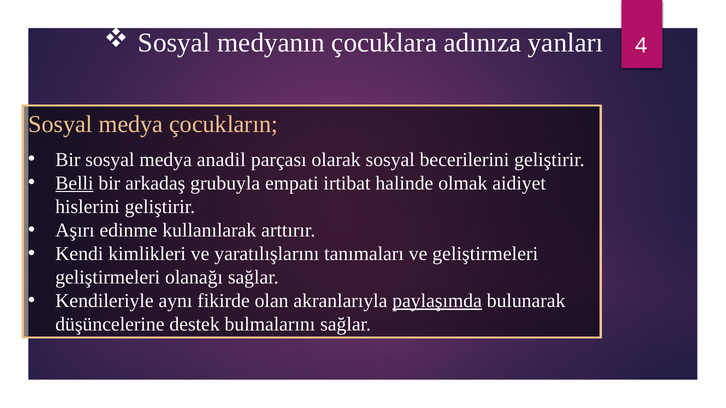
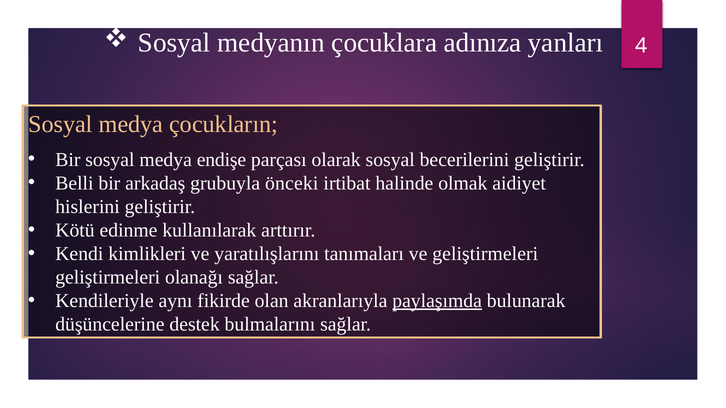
anadil: anadil -> endişe (221, 160)
Belli underline: present -> none (74, 183)
empati: empati -> önceki (292, 183)
Aşırı: Aşırı -> Kötü (75, 230)
